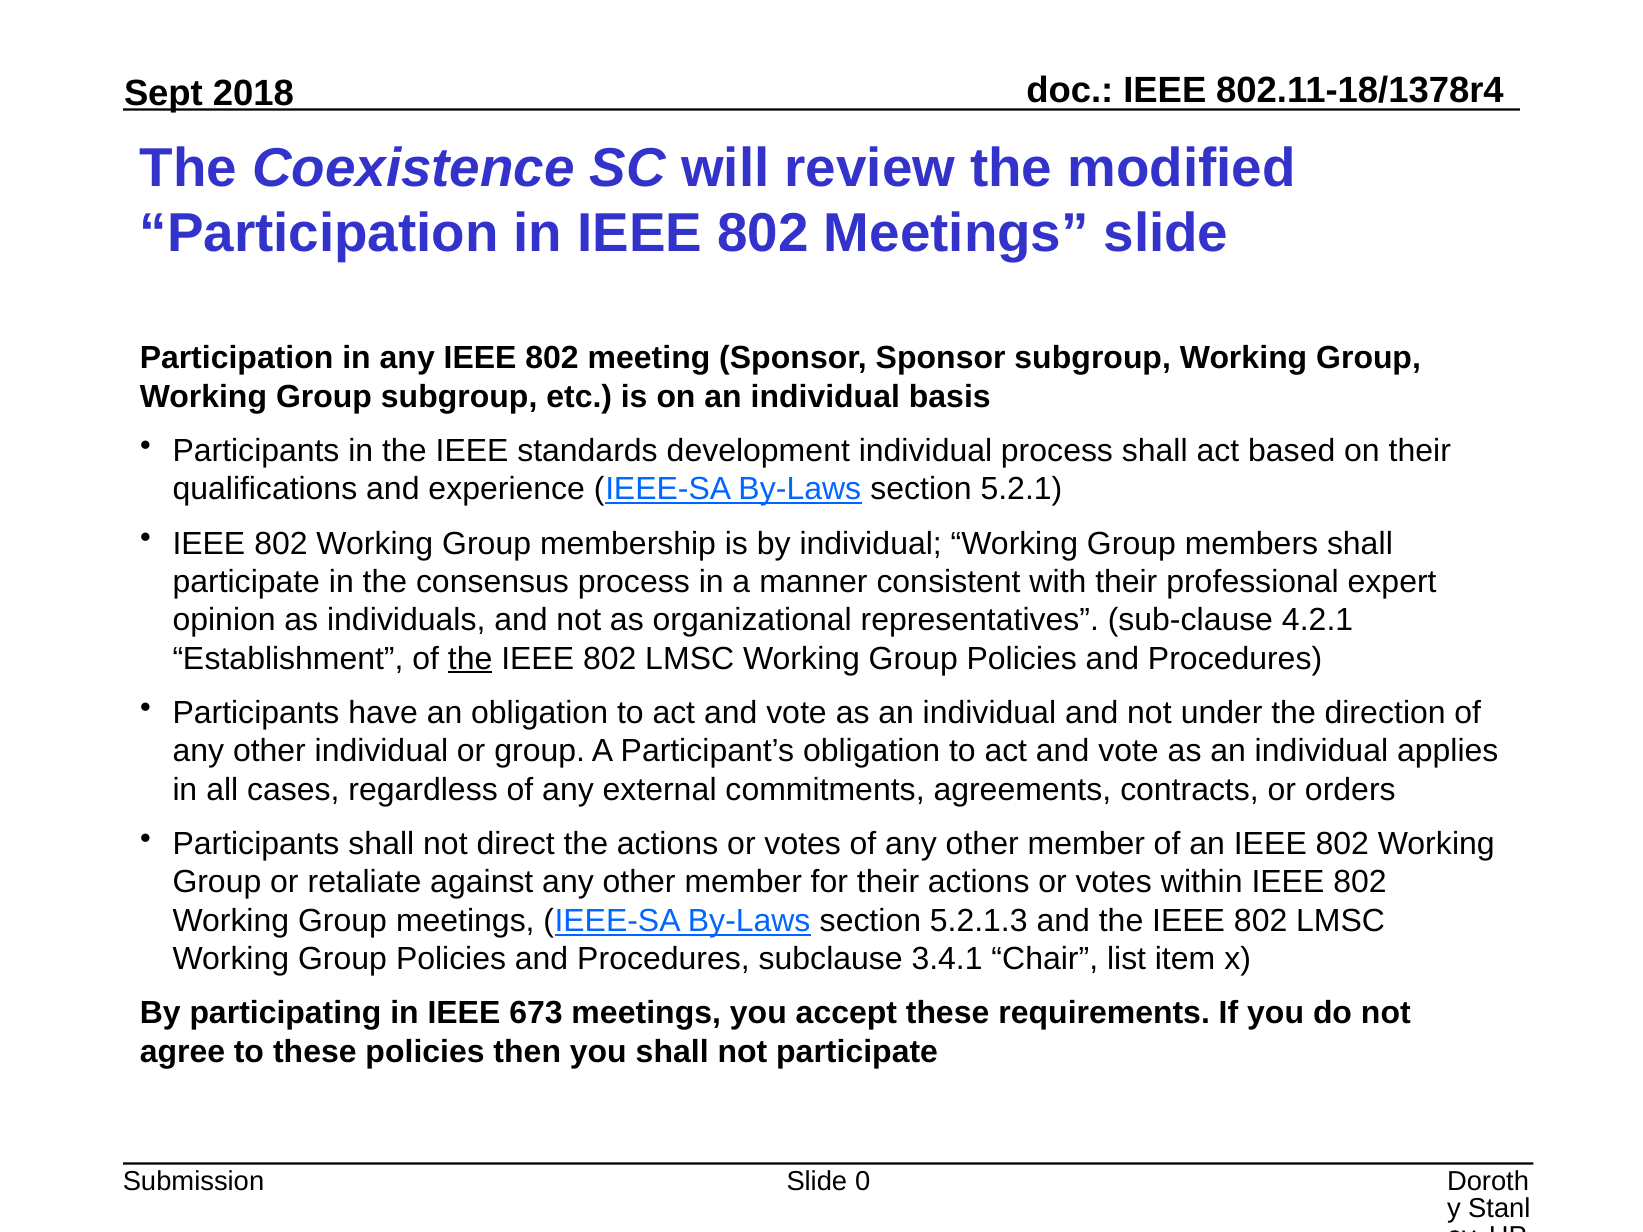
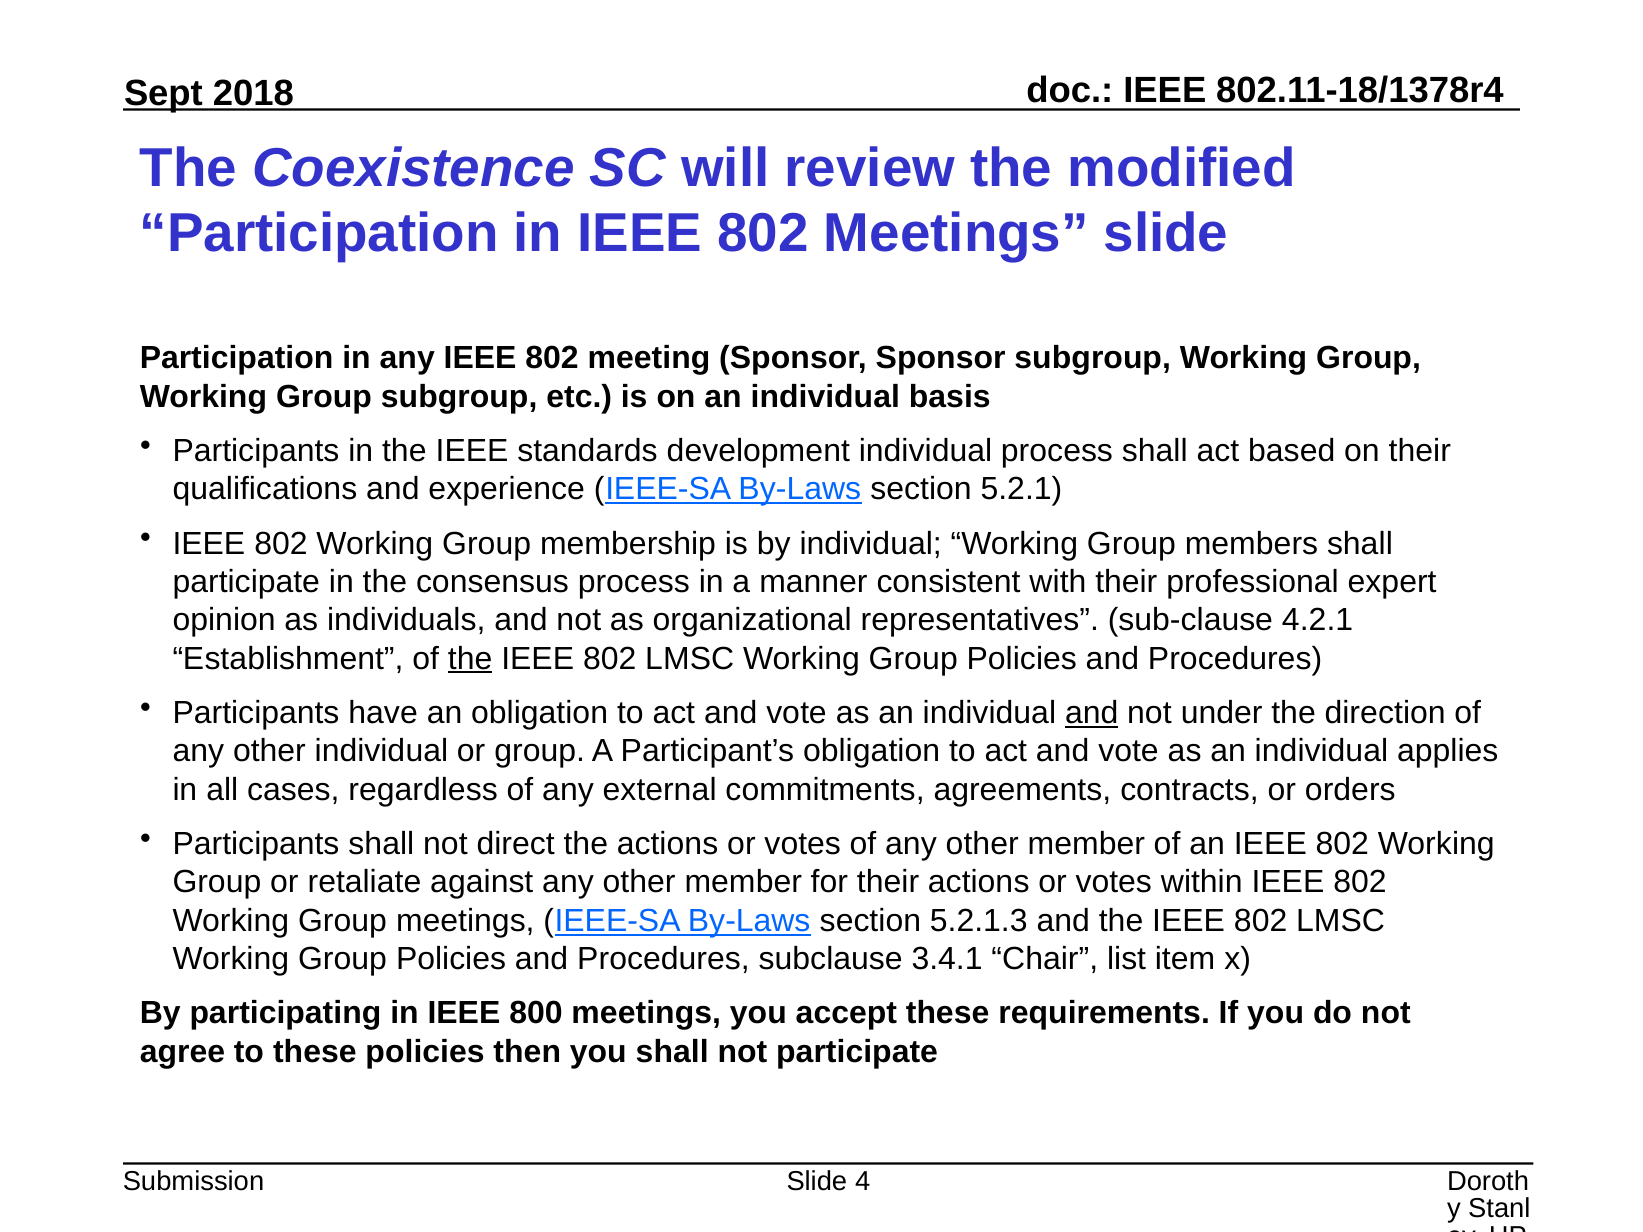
and underline: none -> present (1092, 713)
673: 673 -> 800 (536, 1014)
0: 0 -> 4 (863, 1182)
